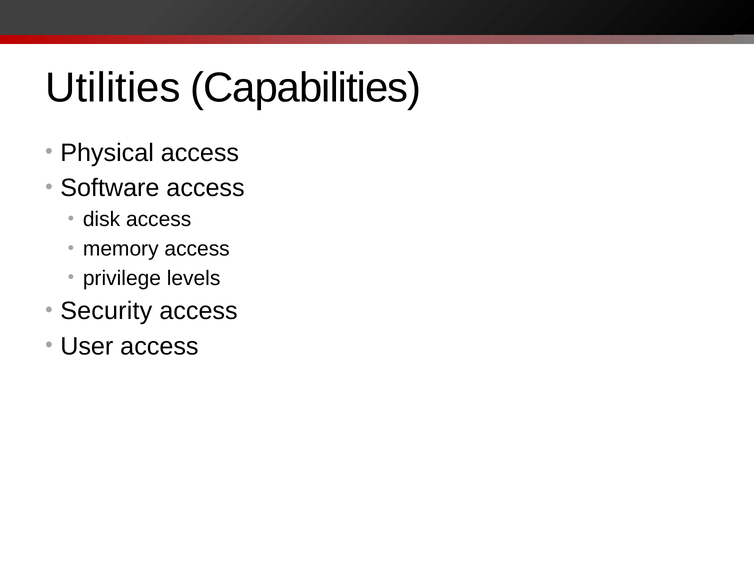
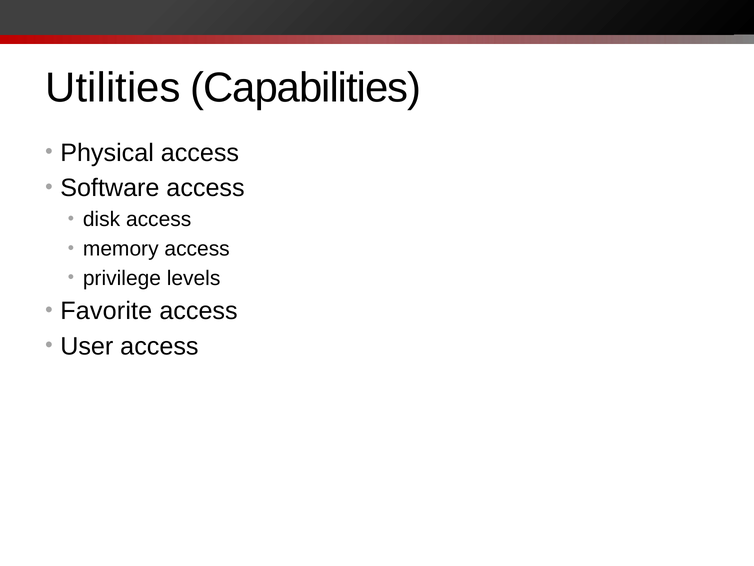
Security: Security -> Favorite (106, 311)
